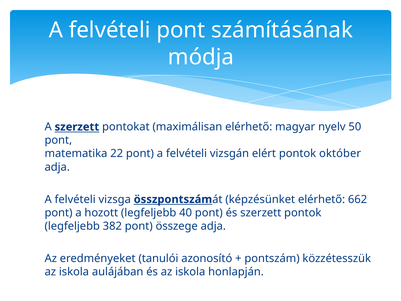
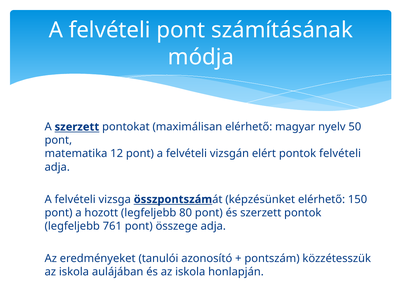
22: 22 -> 12 (117, 154)
pontok október: október -> felvételi (340, 154)
662: 662 -> 150 (358, 199)
40: 40 -> 80 (186, 213)
382: 382 -> 761 (112, 226)
